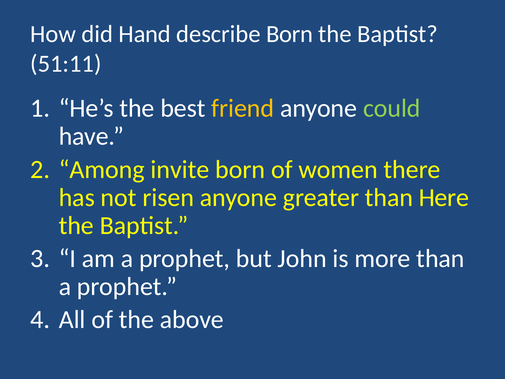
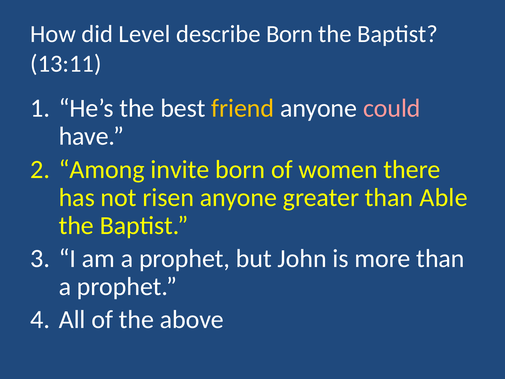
Hand: Hand -> Level (145, 34)
51:11: 51:11 -> 13:11 (66, 64)
could colour: light green -> pink (392, 108)
Here: Here -> Able (444, 197)
